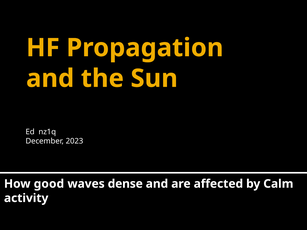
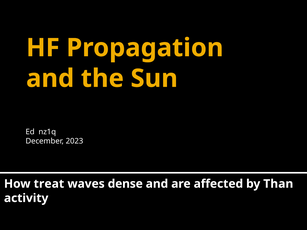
good: good -> treat (49, 184)
Calm: Calm -> Than (278, 184)
